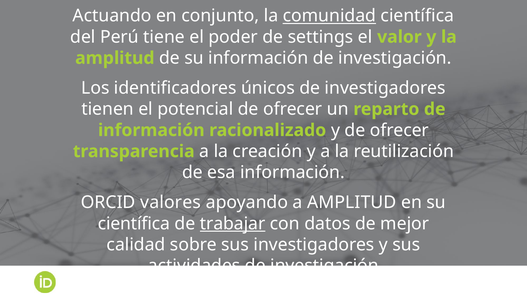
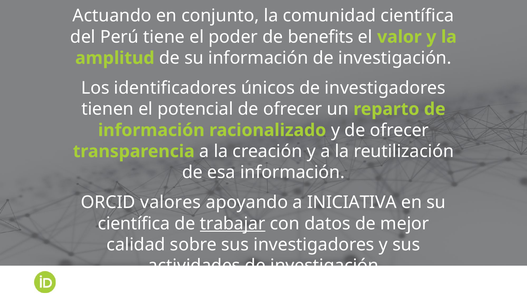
comunidad underline: present -> none (329, 16)
settings: settings -> benefits (321, 37)
a AMPLITUD: AMPLITUD -> INICIATIVA (352, 202)
